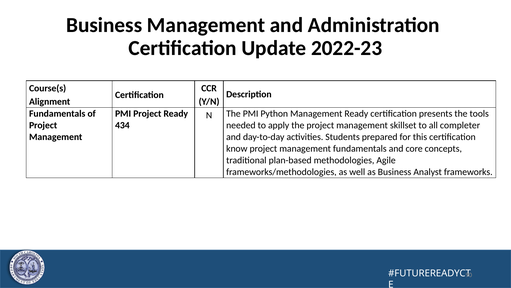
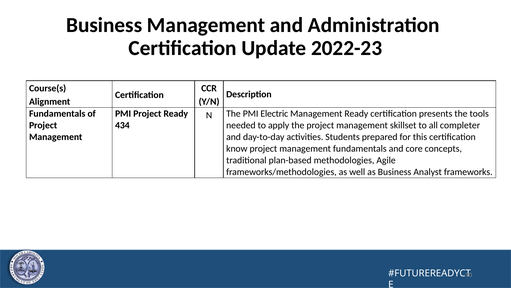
Python: Python -> Electric (274, 113)
